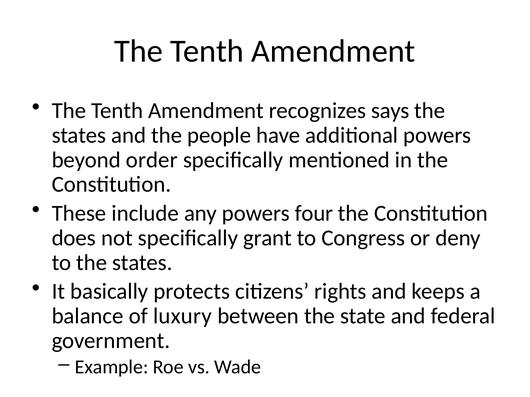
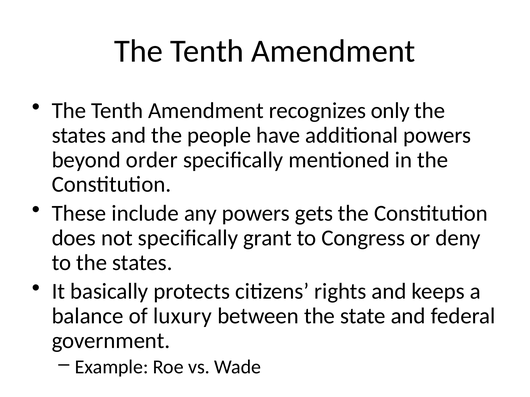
says: says -> only (390, 111)
four: four -> gets (314, 214)
